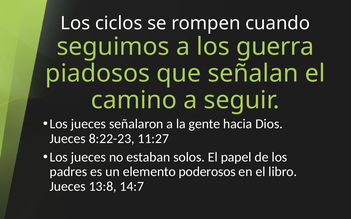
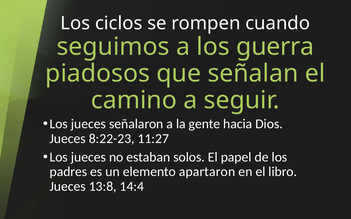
poderosos: poderosos -> apartaron (207, 172)
14:7: 14:7 -> 14:4 (132, 187)
